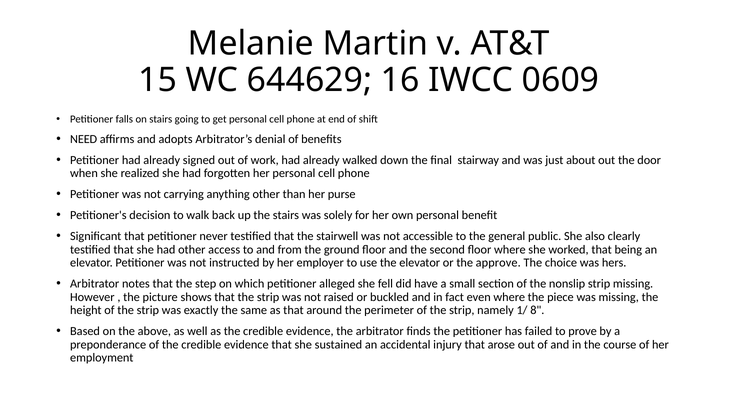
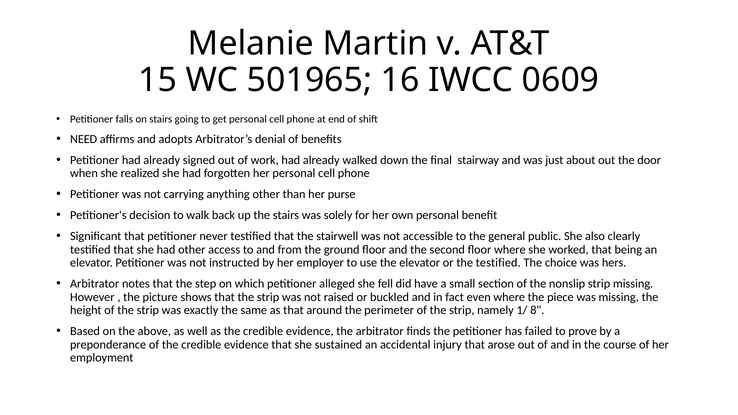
644629: 644629 -> 501965 (310, 80)
the approve: approve -> testified (498, 263)
